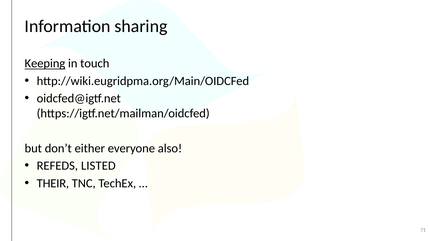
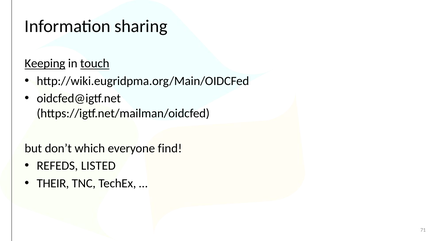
touch underline: none -> present (95, 64)
either: either -> which (90, 149)
also: also -> find (170, 149)
